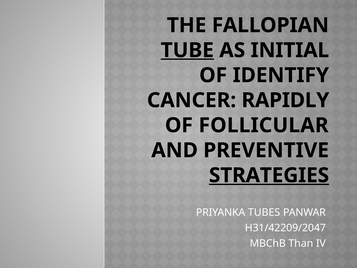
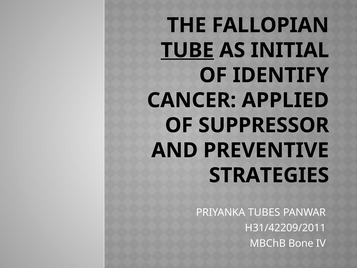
RAPIDLY: RAPIDLY -> APPLIED (285, 100)
FOLLICULAR: FOLLICULAR -> SUPPRESSOR (264, 125)
STRATEGIES underline: present -> none (269, 175)
H31/42209/2047: H31/42209/2047 -> H31/42209/2011 (285, 228)
Than: Than -> Bone (301, 243)
